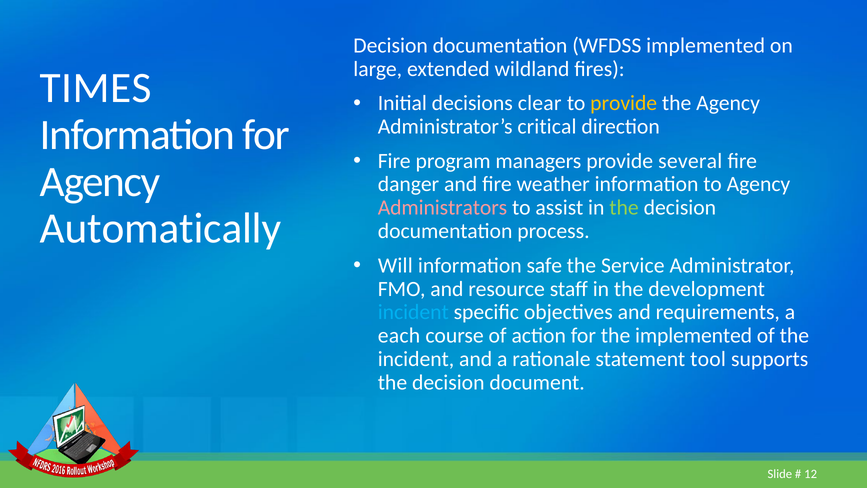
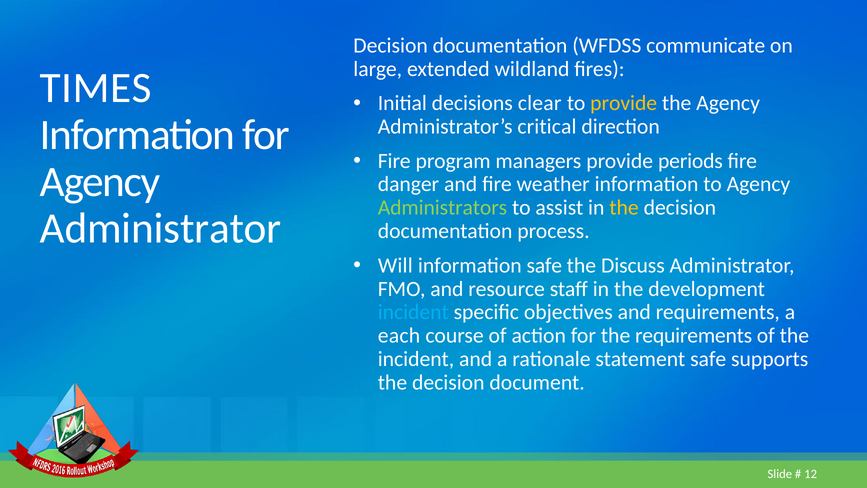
WFDSS implemented: implemented -> communicate (706, 46)
several: several -> periods (690, 161)
Administrators colour: pink -> light green (442, 208)
the colour: light green -> yellow (624, 208)
Automatically: Automatically -> Administrator (161, 228)
Service: Service -> Discuss (633, 265)
the implemented: implemented -> requirements (694, 335)
statement tool: tool -> safe (708, 359)
